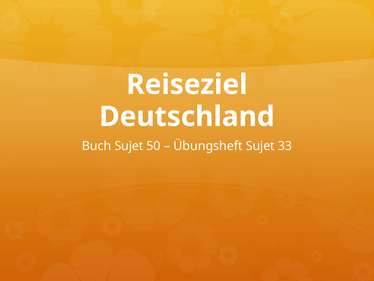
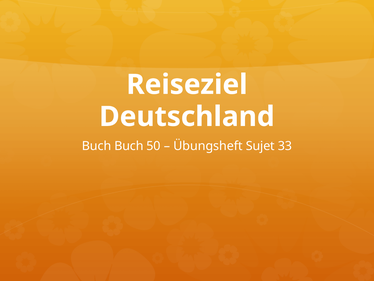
Buch Sujet: Sujet -> Buch (129, 146)
